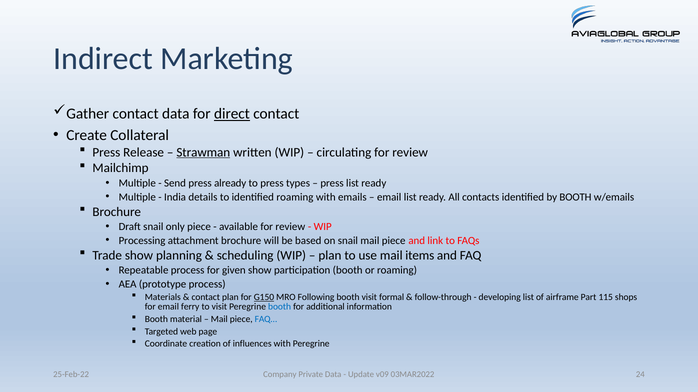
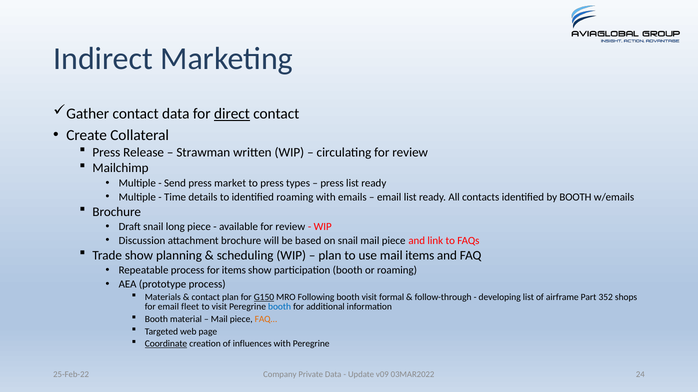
Strawman underline: present -> none (203, 152)
already: already -> market (230, 183)
India: India -> Time (175, 197)
only: only -> long (175, 227)
Processing: Processing -> Discussion (142, 241)
for given: given -> items (234, 271)
115: 115 -> 352 (606, 298)
ferry: ferry -> fleet (190, 307)
FAQ… colour: blue -> orange (266, 319)
Coordinate underline: none -> present (166, 344)
